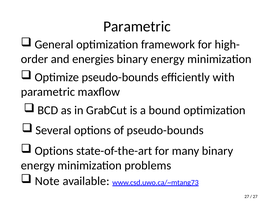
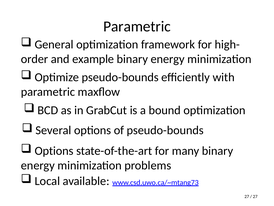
energies: energies -> example (93, 59)
Note: Note -> Local (47, 181)
